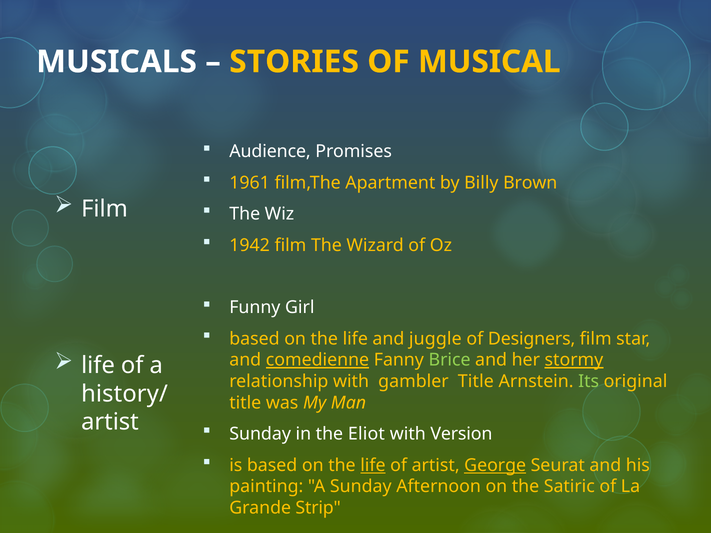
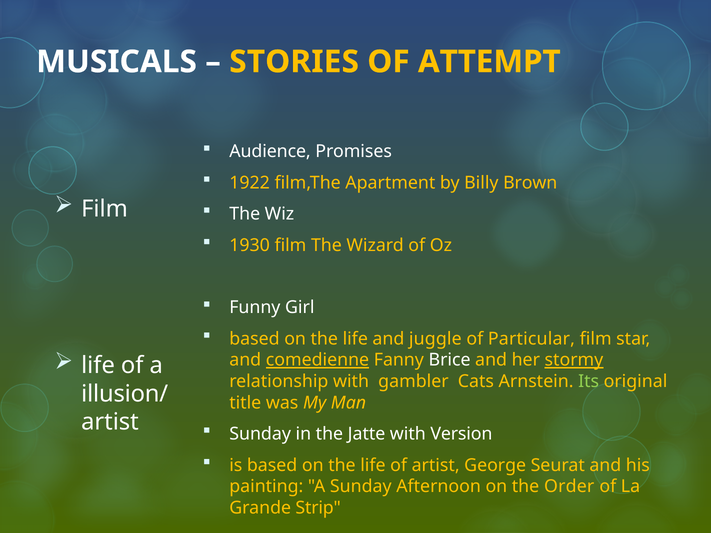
MUSICAL: MUSICAL -> ATTEMPT (489, 62)
1961: 1961 -> 1922 (250, 183)
1942: 1942 -> 1930 (250, 245)
Designers: Designers -> Particular (531, 339)
Brice colour: light green -> white (450, 360)
gambler Title: Title -> Cats (476, 382)
history/: history/ -> illusion/ (125, 394)
Eliot: Eliot -> Jatte (367, 434)
life underline: present -> none (373, 465)
George underline: present -> none (495, 465)
Satiric: Satiric -> Order (569, 487)
